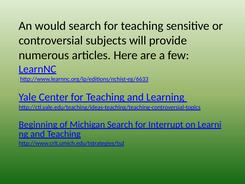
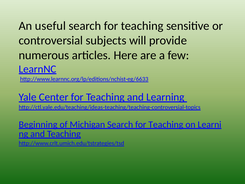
would: would -> useful (50, 26)
Interrupt: Interrupt -> Teaching (166, 124)
